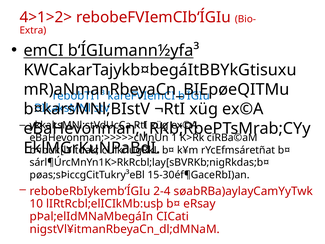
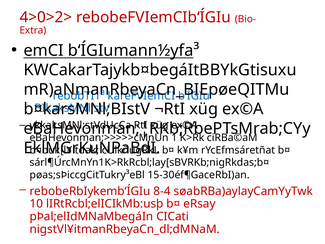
4>1>2>: 4>1>2> -> 4>0>2> (46, 17)
2-4: 2-4 -> 8-4 (162, 191)
